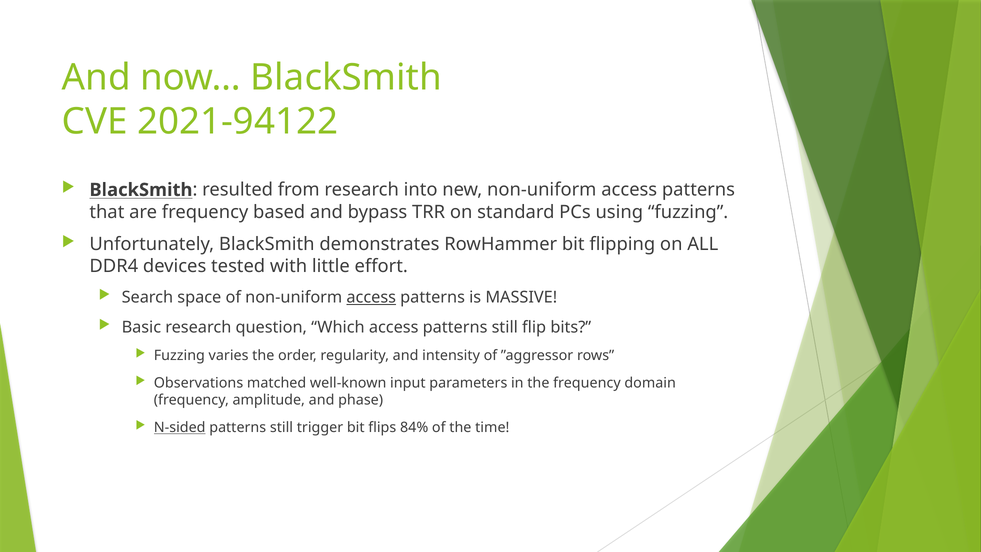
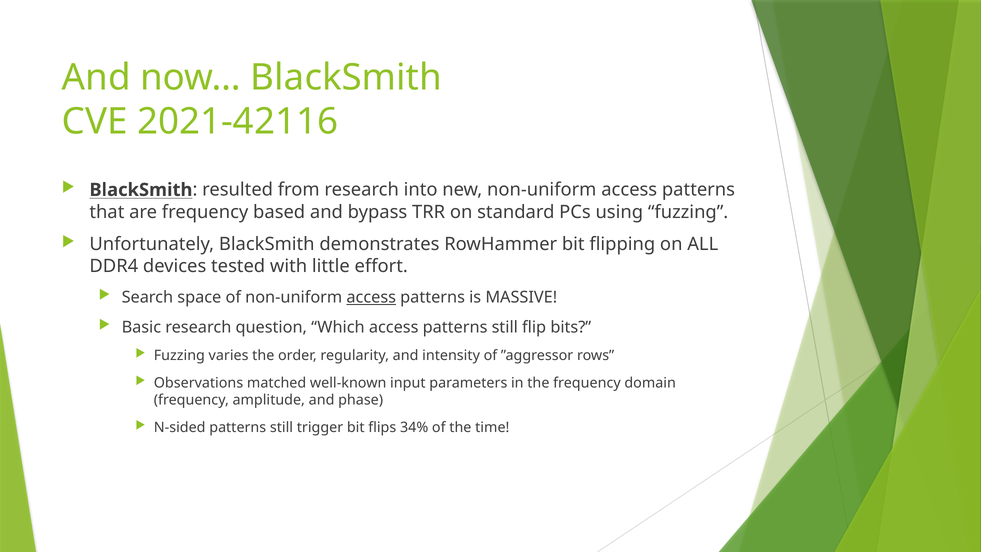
2021-94122: 2021-94122 -> 2021-42116 (238, 122)
N-sided underline: present -> none (180, 428)
84%: 84% -> 34% (414, 428)
